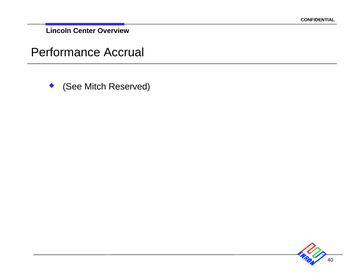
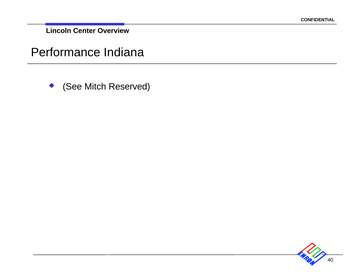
Accrual: Accrual -> Indiana (124, 52)
